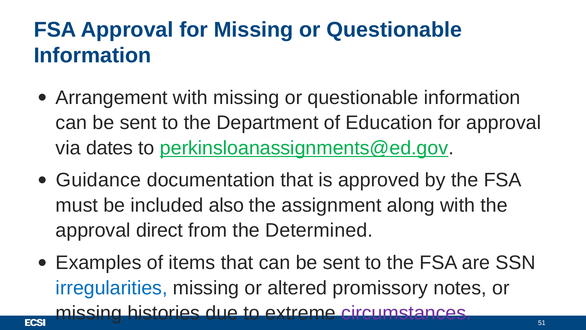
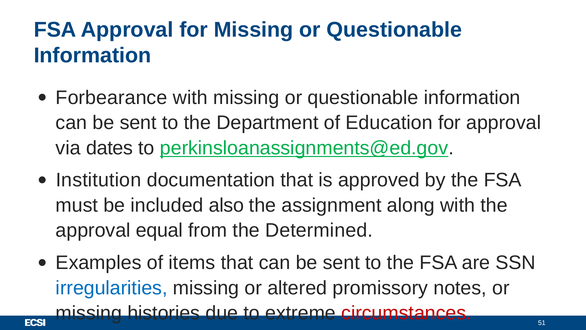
Arrangement: Arrangement -> Forbearance (112, 98)
Guidance: Guidance -> Institution (98, 180)
direct: direct -> equal (159, 230)
circumstances colour: purple -> red (406, 313)
